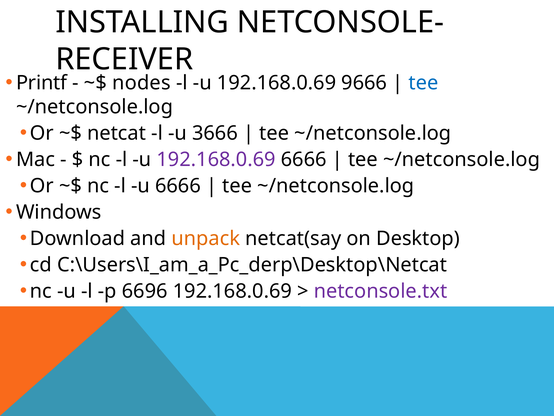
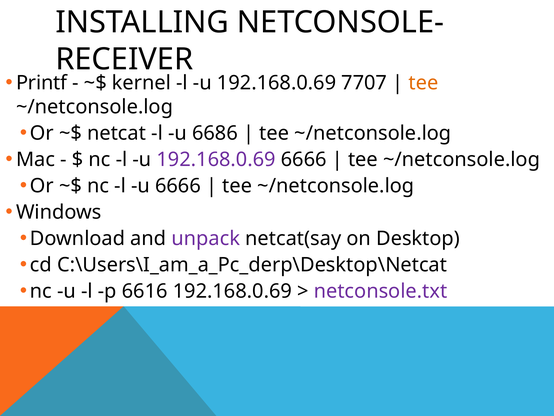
nodes: nodes -> kernel (141, 83)
9666: 9666 -> 7707 (364, 83)
tee colour: blue -> orange (423, 83)
3666: 3666 -> 6686 (215, 133)
unpack colour: orange -> purple (206, 238)
6696: 6696 -> 6616 (145, 291)
